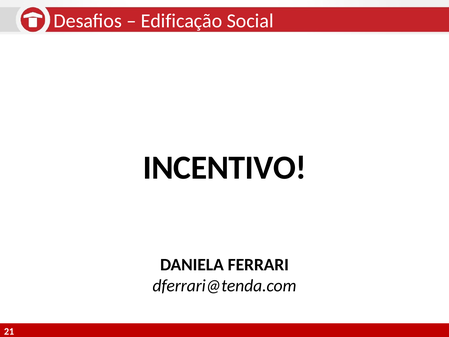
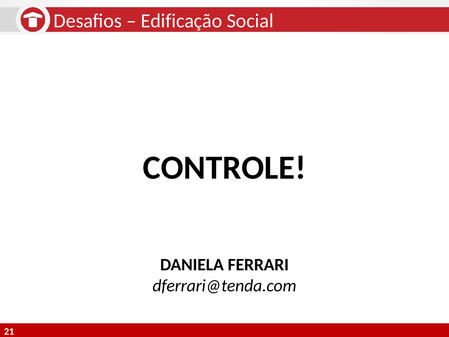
INCENTIVO: INCENTIVO -> CONTROLE (224, 168)
